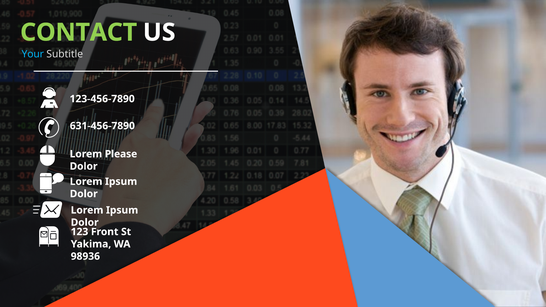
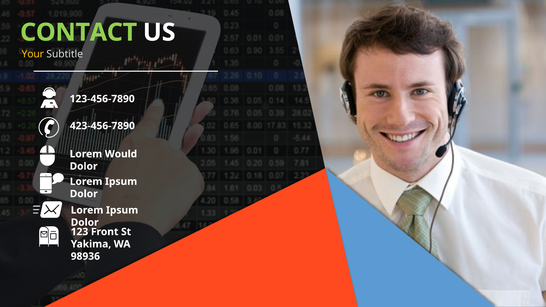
Your colour: light blue -> yellow (33, 54)
631-456-7890: 631-456-7890 -> 423-456-7890 (102, 126)
Please: Please -> Would (121, 154)
